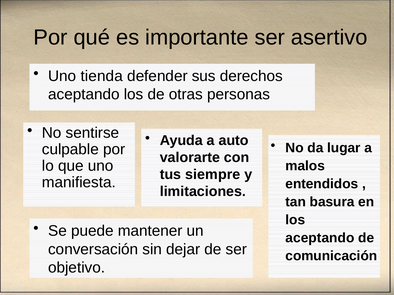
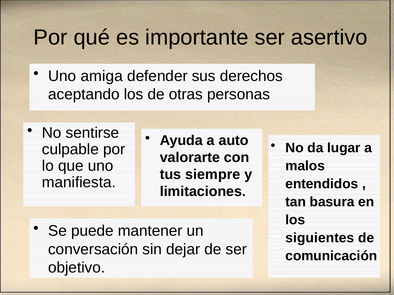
tienda: tienda -> amiga (102, 76)
aceptando: aceptando -> siguientes (320, 238)
